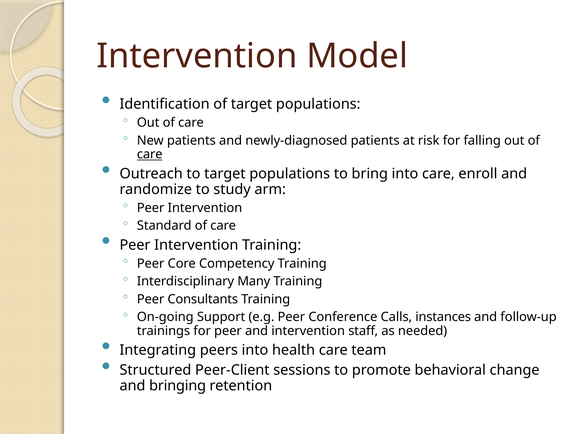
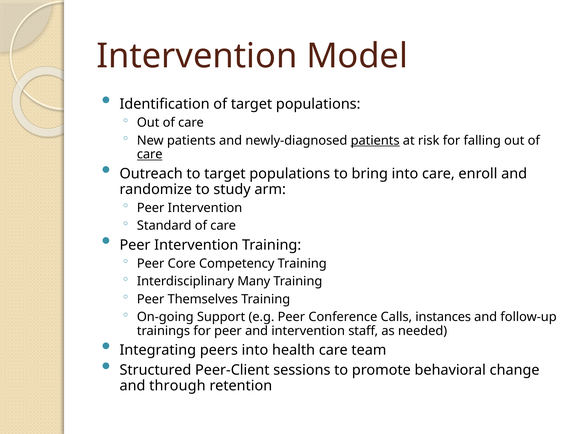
patients underline: none -> present (375, 140)
Consultants: Consultants -> Themselves (203, 299)
bringing: bringing -> through (177, 385)
